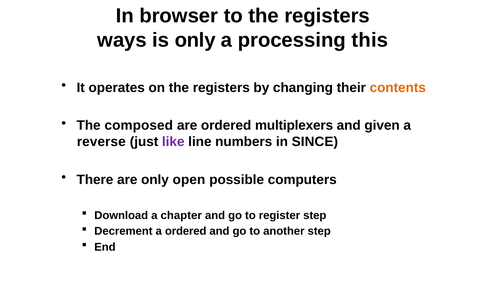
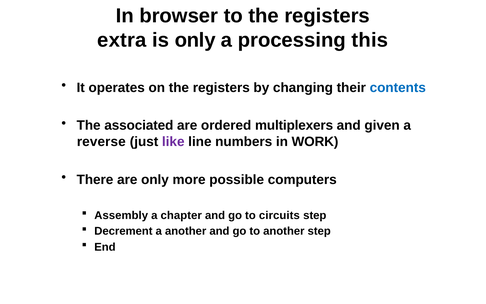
ways: ways -> extra (122, 40)
contents colour: orange -> blue (398, 88)
composed: composed -> associated (139, 125)
SINCE: SINCE -> WORK (315, 142)
open: open -> more (189, 179)
Download: Download -> Assembly (121, 215)
register: register -> circuits (279, 215)
a ordered: ordered -> another (186, 231)
